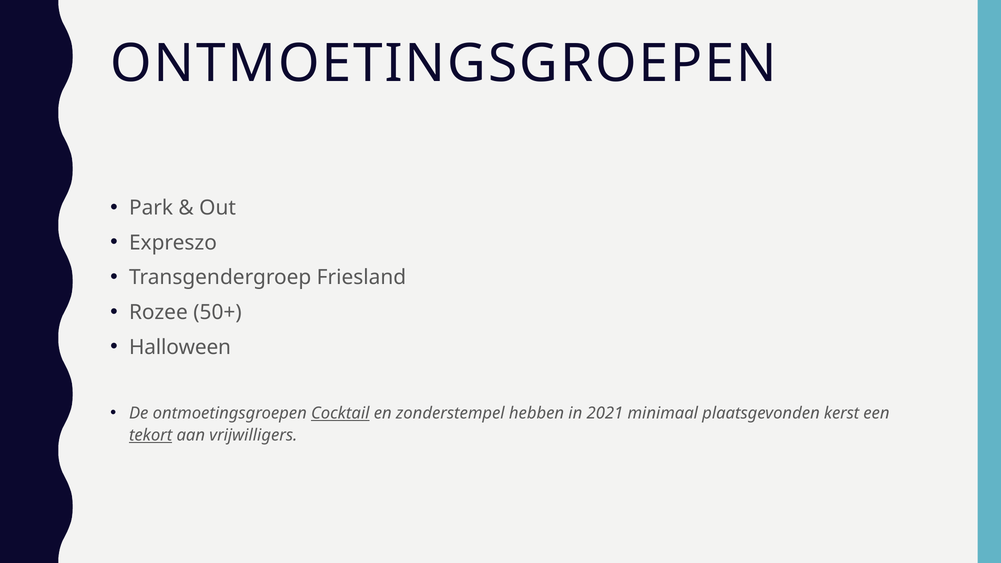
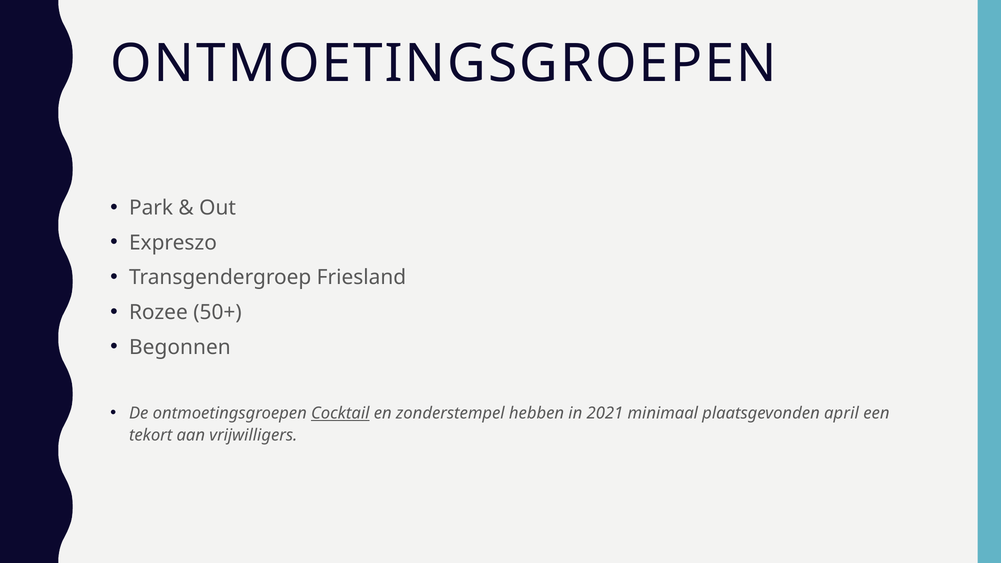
Halloween: Halloween -> Begonnen (180, 347)
kerst: kerst -> april (841, 413)
tekort underline: present -> none (151, 435)
